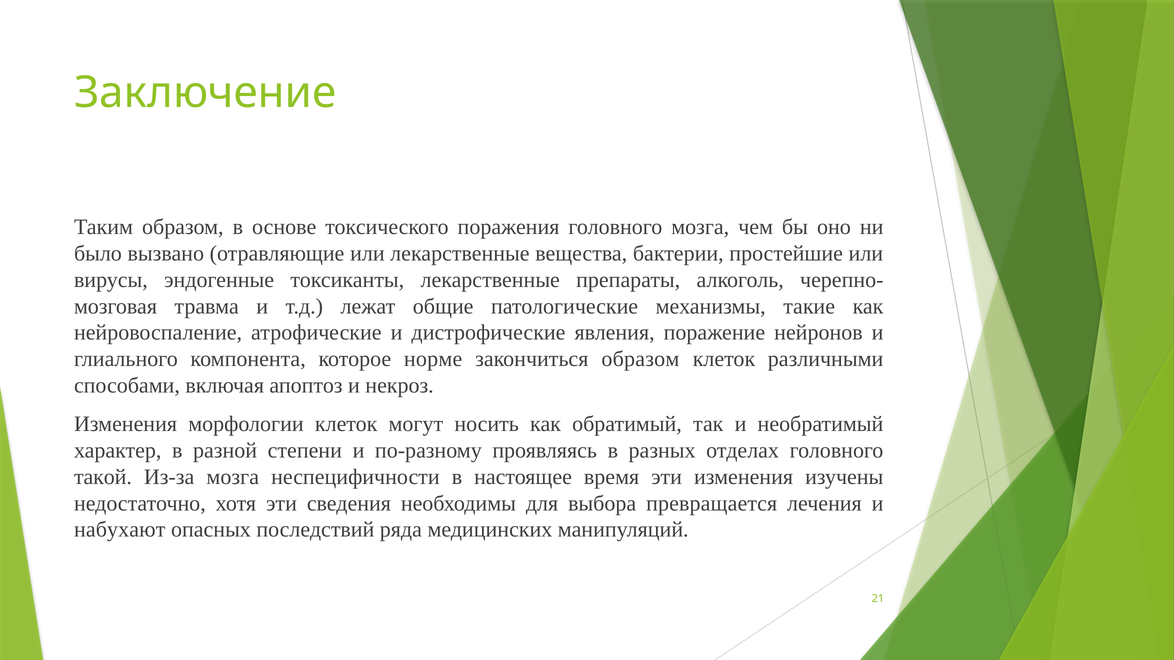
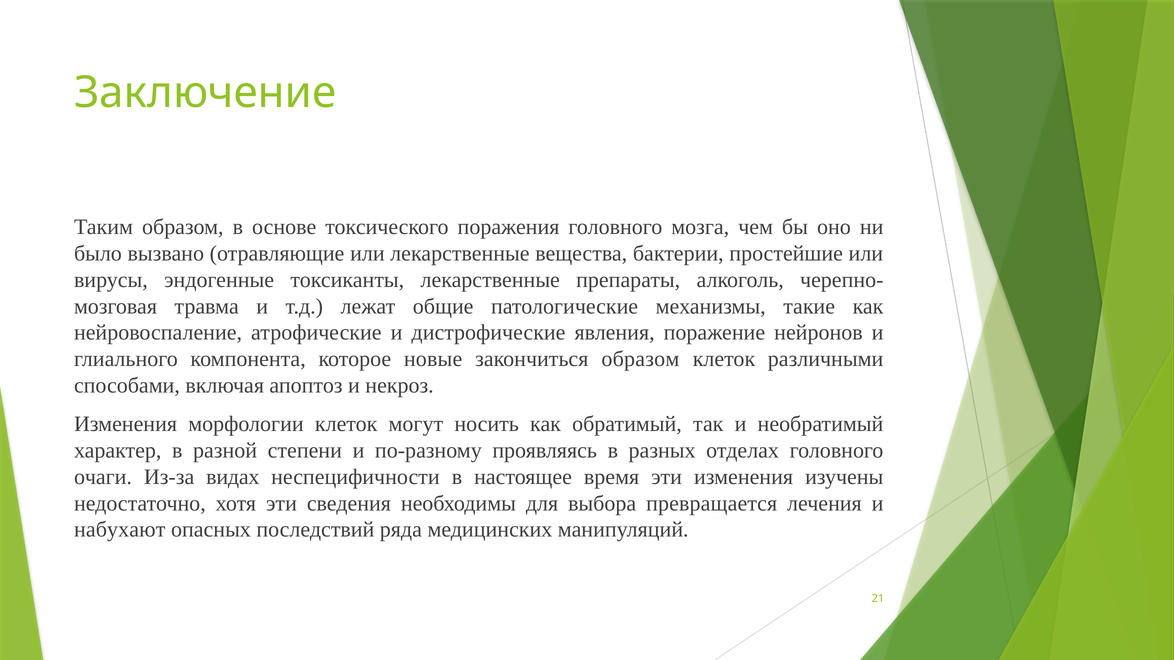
норме: норме -> новые (433, 359)
такой: такой -> очаги (103, 477)
Из-за мозга: мозга -> видах (233, 477)
